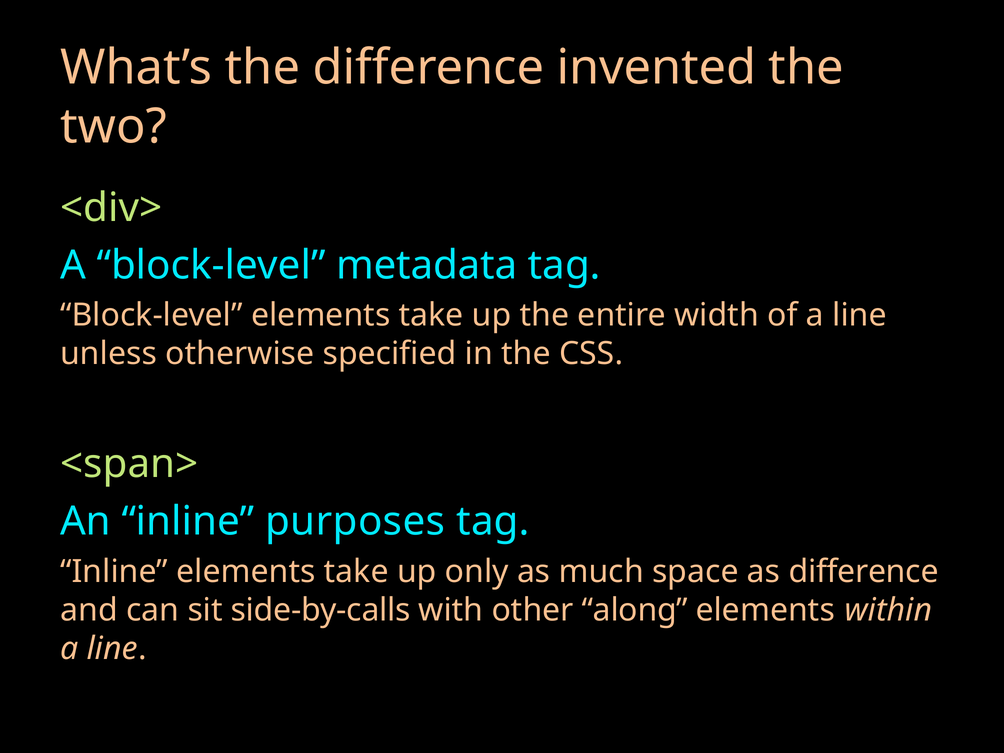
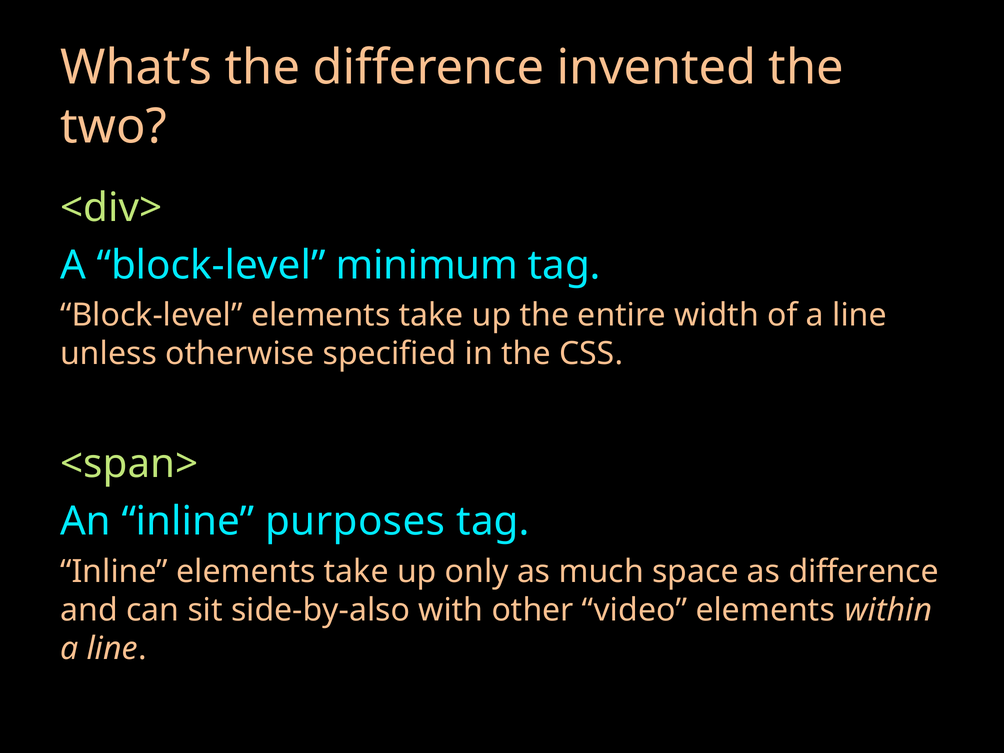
metadata: metadata -> minimum (427, 265)
side-by-calls: side-by-calls -> side-by-also (321, 610)
along: along -> video (635, 610)
